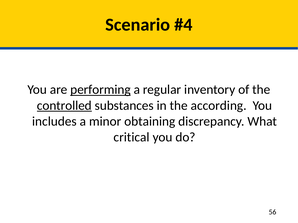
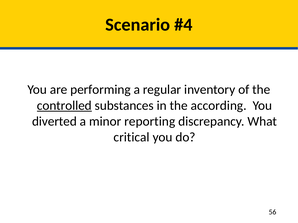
performing underline: present -> none (100, 90)
includes: includes -> diverted (54, 122)
obtaining: obtaining -> reporting (150, 122)
